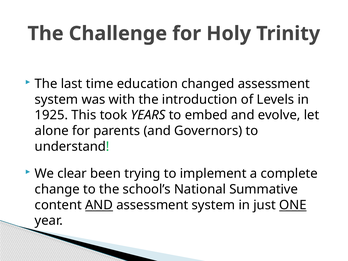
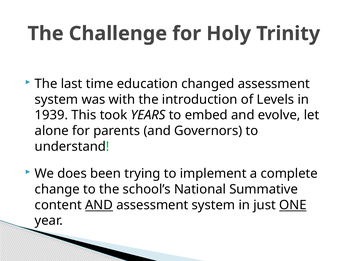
1925: 1925 -> 1939 (51, 115)
clear: clear -> does (72, 174)
